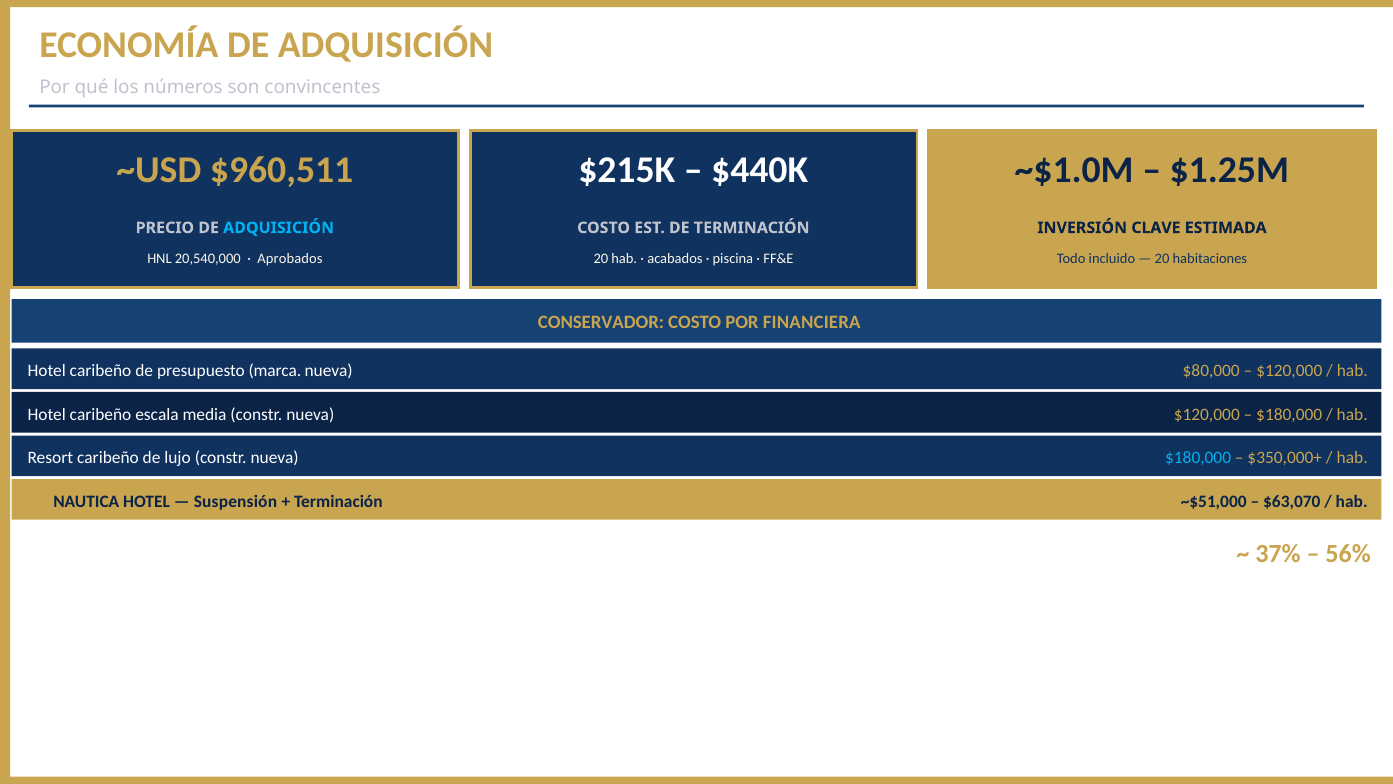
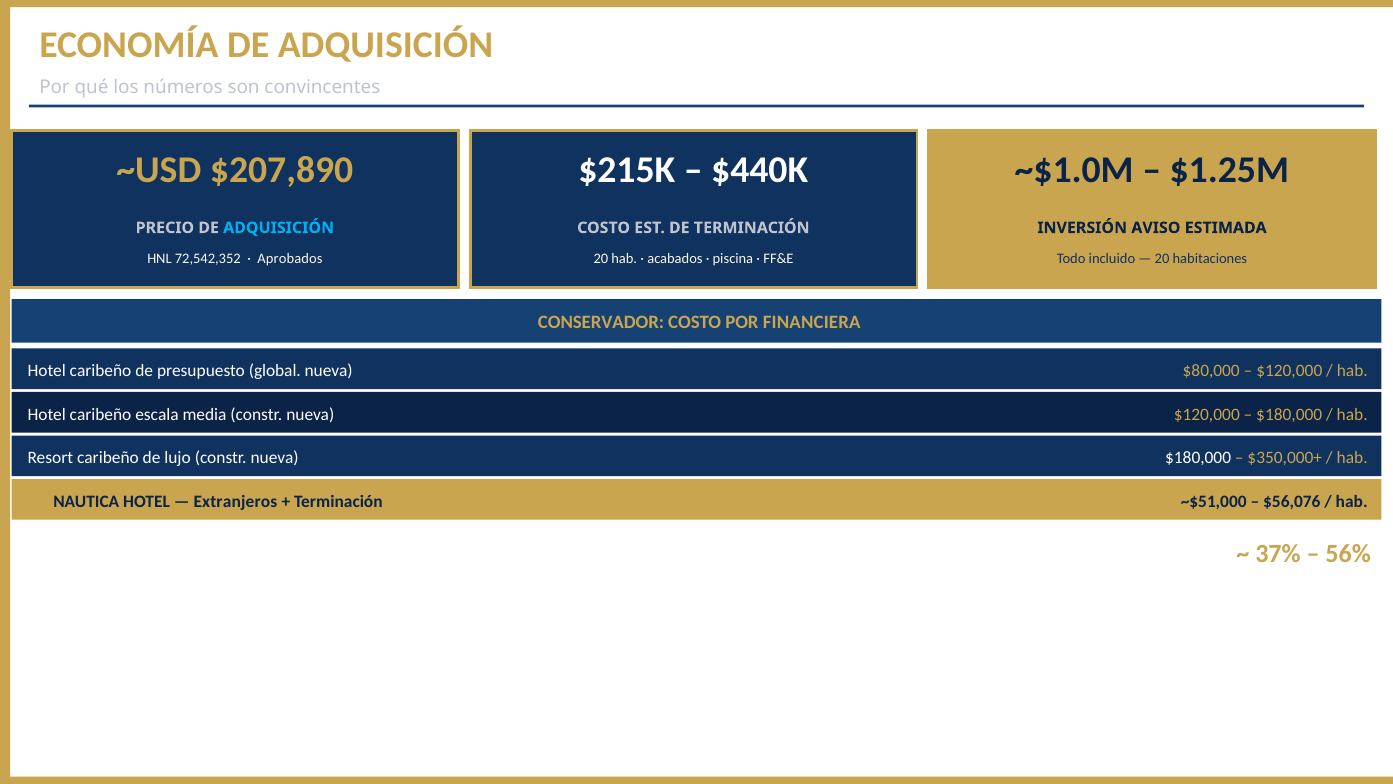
$960,511: $960,511 -> $207,890 (282, 170)
CLAVE: CLAVE -> AVISO (1156, 228)
20,540,000: 20,540,000 -> 72,542,352 (208, 259)
marca: marca -> global (275, 371)
$180,000 colour: light blue -> white (1198, 458)
Suspensión: Suspensión -> Extranjeros (235, 501)
$63,070: $63,070 -> $56,076 (1292, 501)
